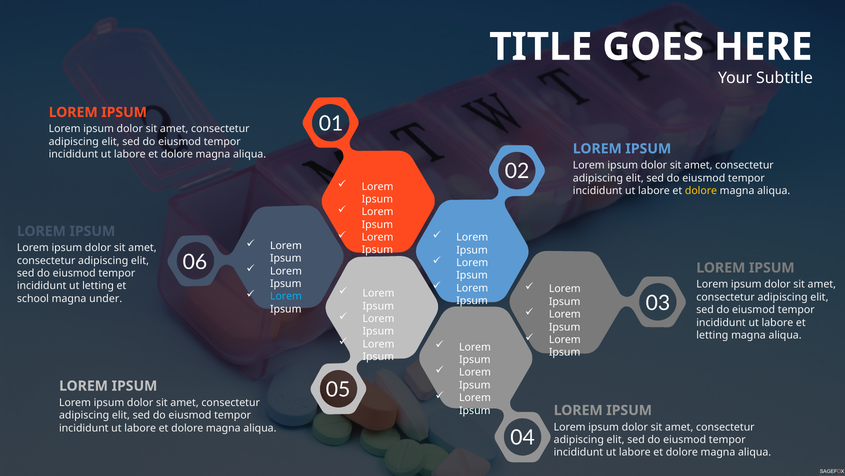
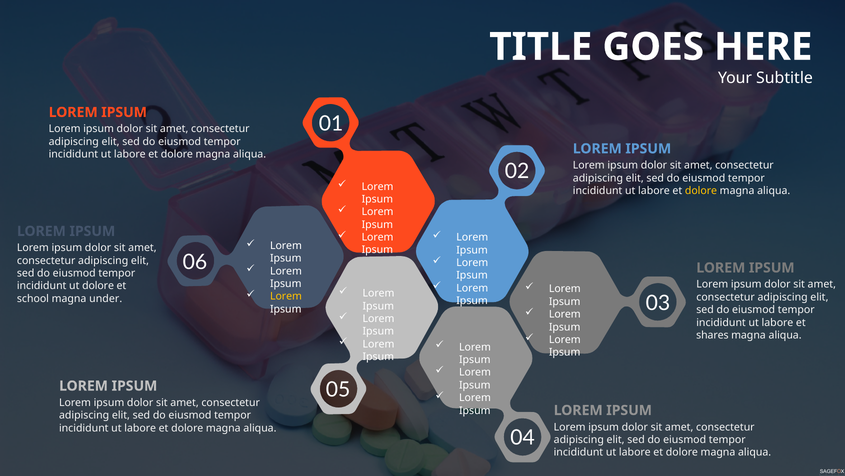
ut letting: letting -> dolore (98, 286)
Lorem colour: light blue -> yellow (286, 296)
letting: letting -> shares (712, 335)
